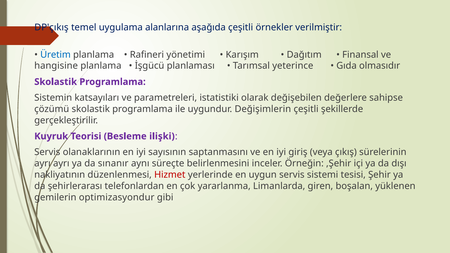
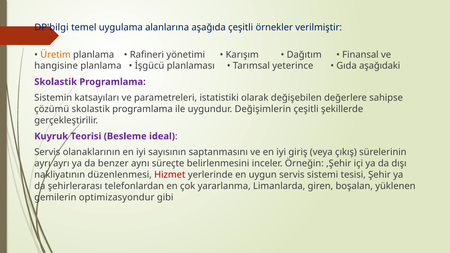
DP'çıkış: DP'çıkış -> DP'bilgi (51, 27)
Üretim colour: blue -> orange (56, 55)
olmasıdır: olmasıdır -> aşağıdaki (380, 66)
ilişki: ilişki -> ideal (162, 136)
sınanır: sınanır -> benzer (113, 164)
